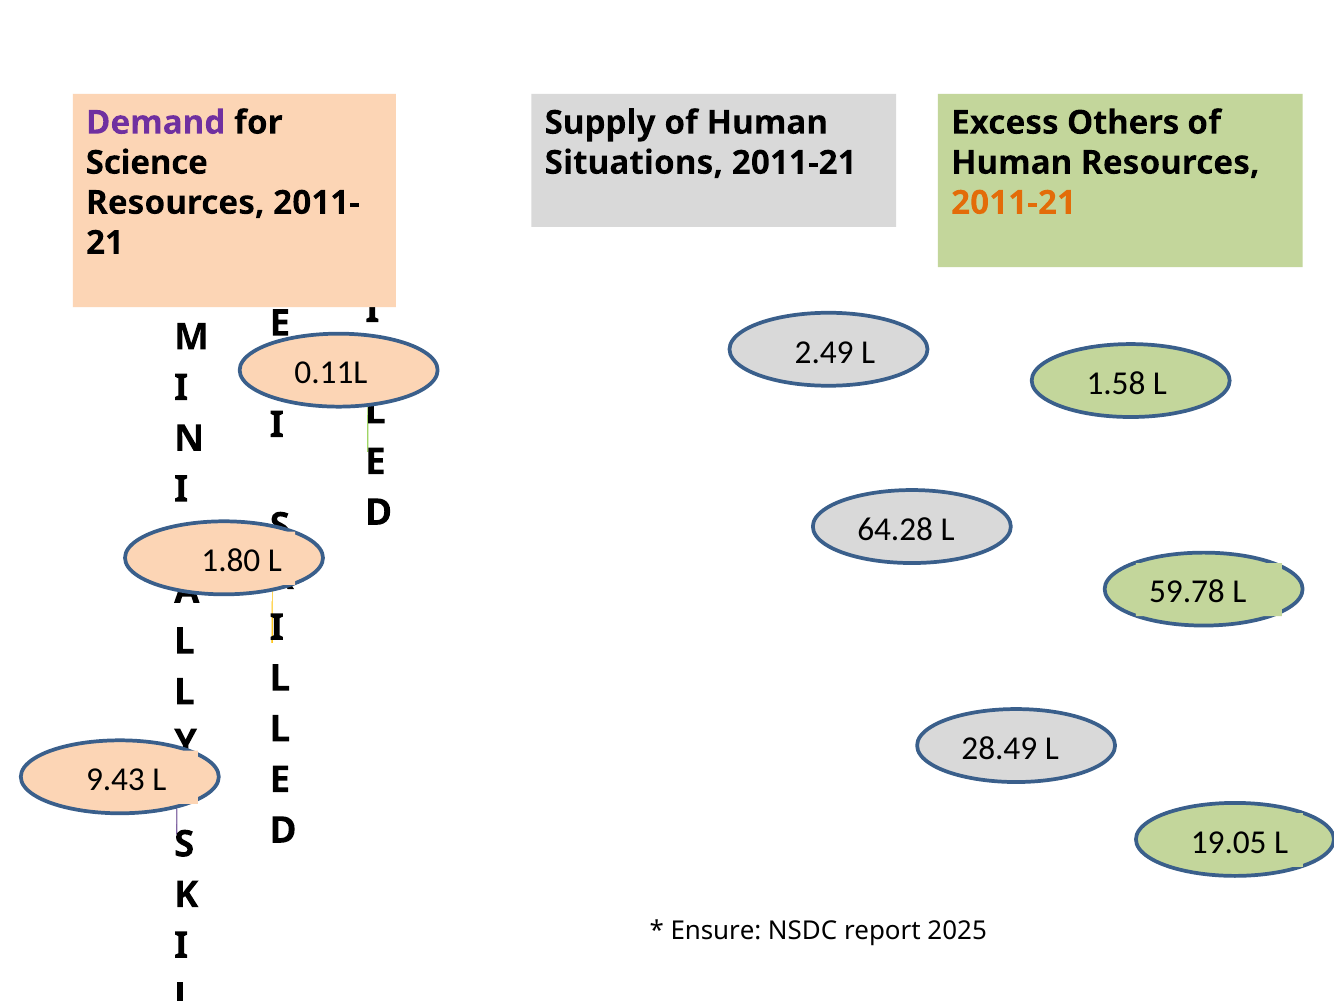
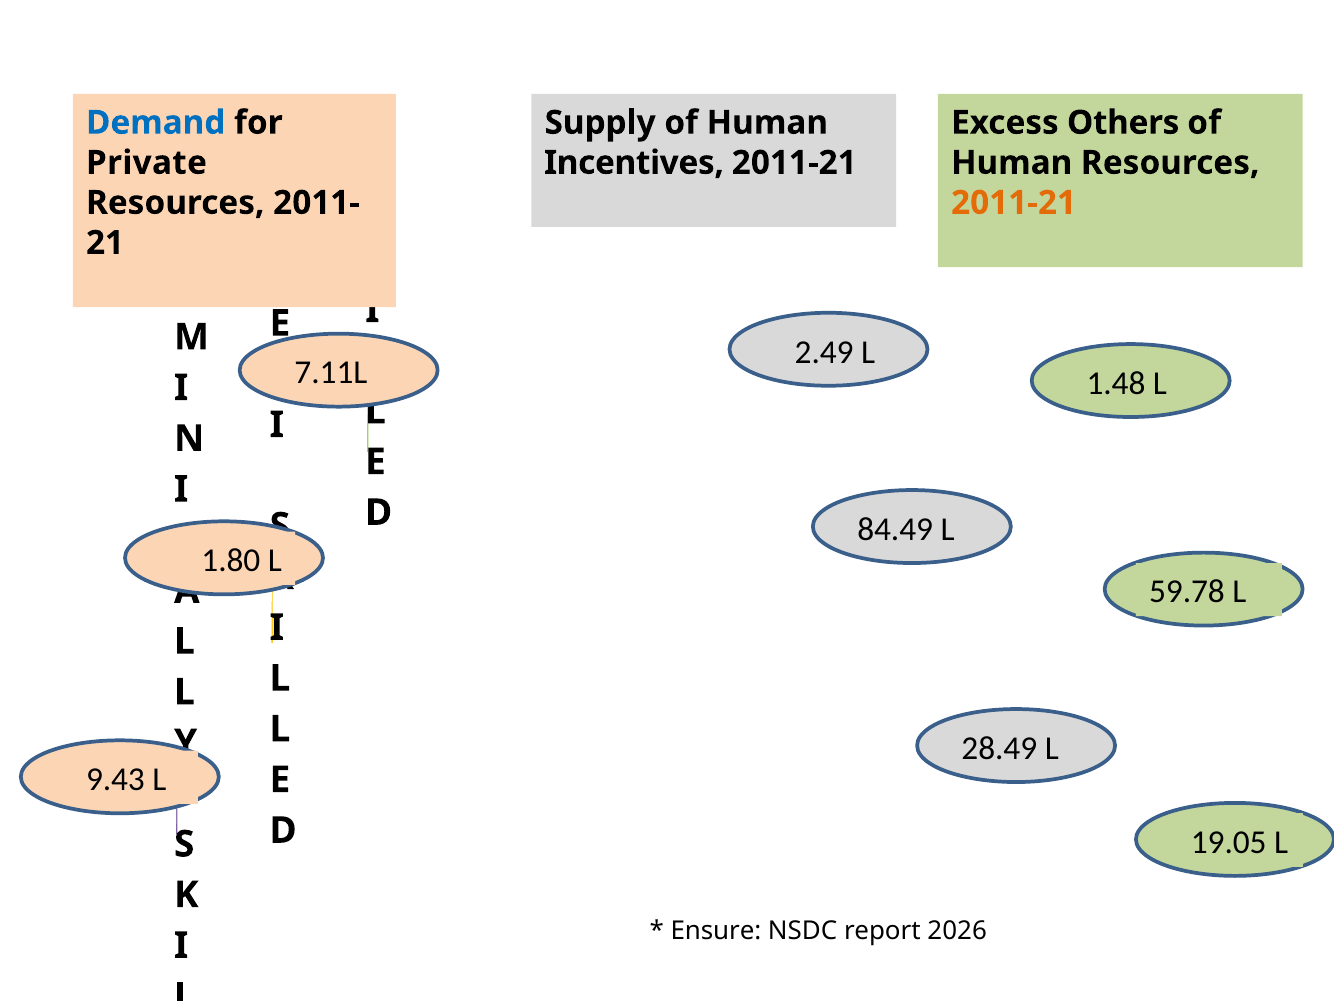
Demand colour: purple -> blue (156, 123)
Science: Science -> Private (146, 163)
Situations: Situations -> Incentives (634, 163)
0.11L: 0.11L -> 7.11L (331, 373)
1.58: 1.58 -> 1.48 (1116, 383)
64.28: 64.28 -> 84.49 (895, 529)
2025: 2025 -> 2026 (957, 931)
